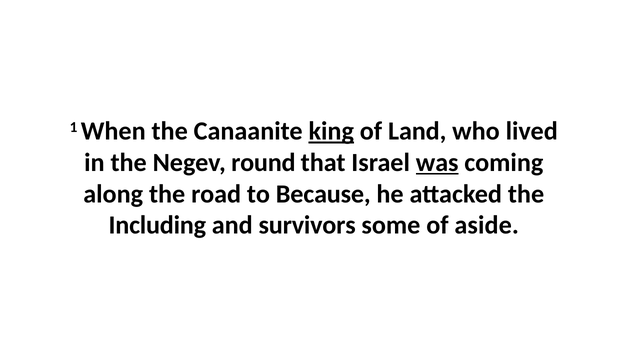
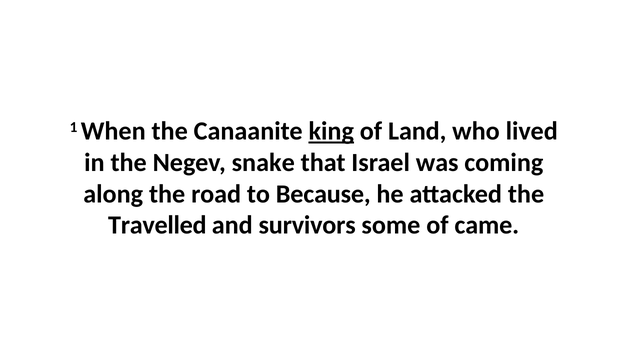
round: round -> snake (263, 163)
was underline: present -> none (437, 163)
Including: Including -> Travelled (157, 226)
aside: aside -> came (487, 226)
